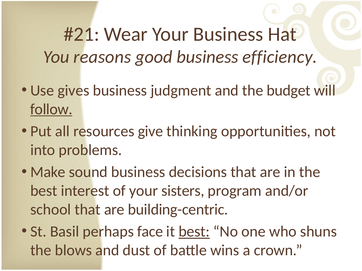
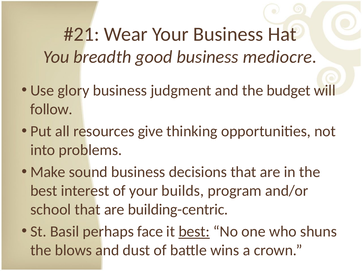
reasons: reasons -> breadth (102, 57)
efficiency: efficiency -> mediocre (280, 57)
gives: gives -> glory (73, 91)
follow underline: present -> none (51, 109)
sisters: sisters -> builds (183, 191)
